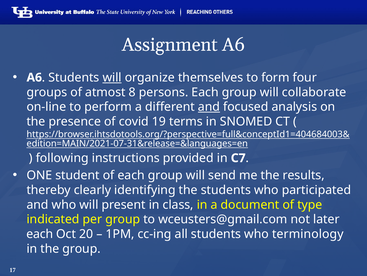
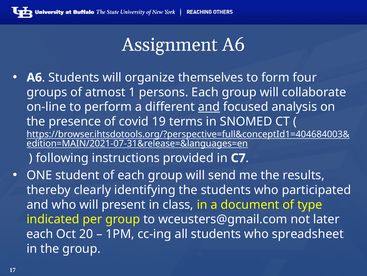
will underline: present -> none (112, 77)
8: 8 -> 1 (132, 92)
terminology: terminology -> spreadsheet (308, 234)
